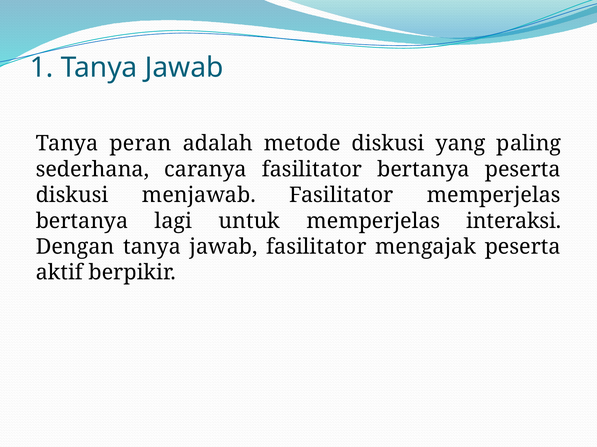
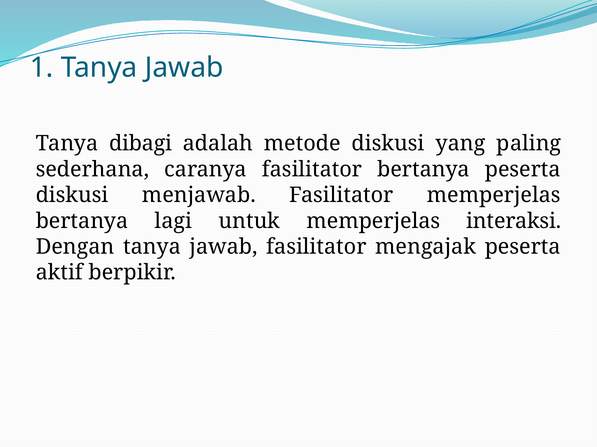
peran: peran -> dibagi (141, 144)
